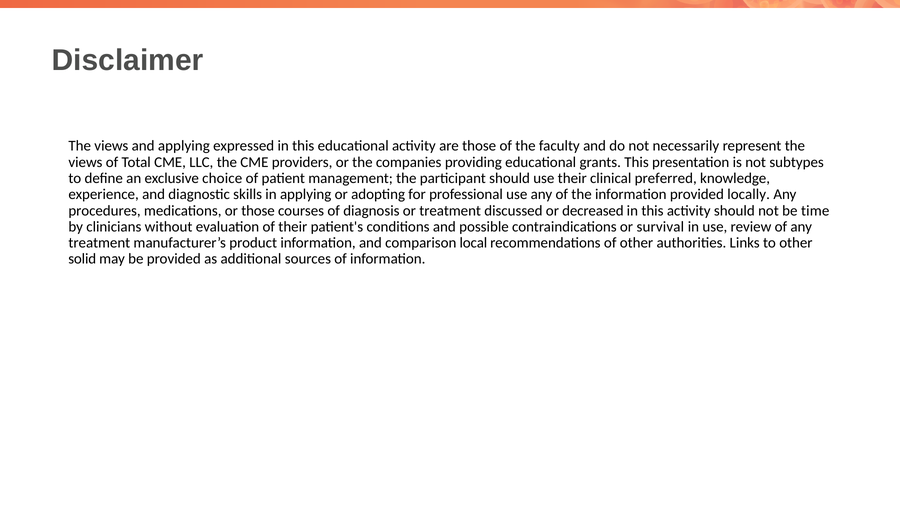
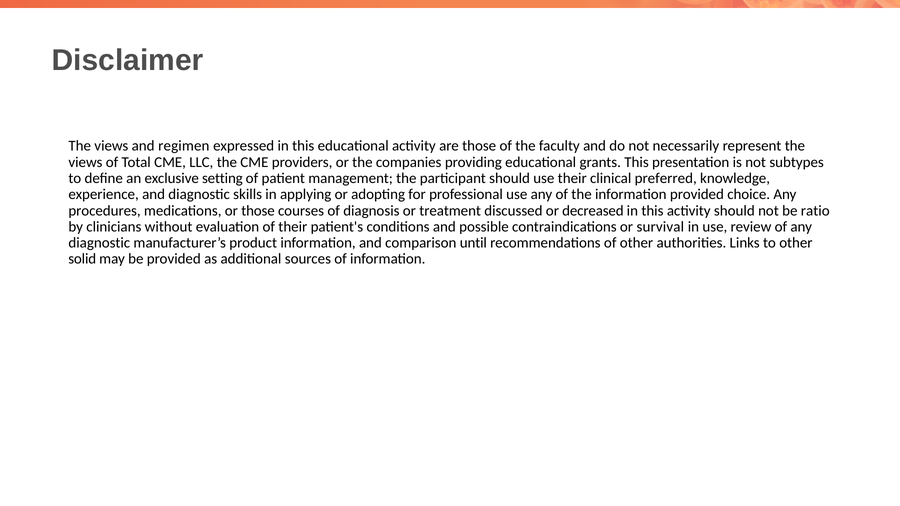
and applying: applying -> regimen (184, 146)
choice: choice -> setting (222, 178)
locally: locally -> choice (749, 195)
time: time -> ratio (815, 211)
treatment: treatment -> diagnostic (99, 243)
local: local -> until (473, 243)
